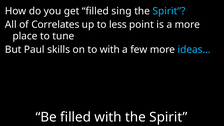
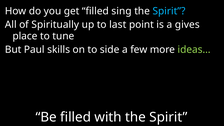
Correlates: Correlates -> Spiritually (55, 25)
less: less -> last (118, 25)
a more: more -> gives (187, 25)
to with: with -> side (110, 50)
ideas… colour: light blue -> light green (194, 50)
